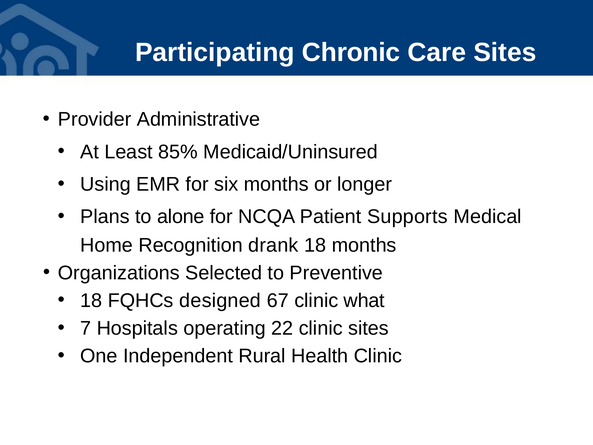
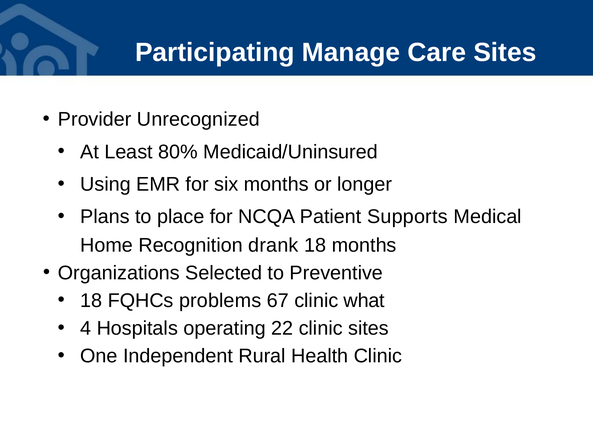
Chronic: Chronic -> Manage (351, 52)
Administrative: Administrative -> Unrecognized (198, 119)
85%: 85% -> 80% (178, 152)
alone: alone -> place (181, 217)
designed: designed -> problems (220, 300)
7: 7 -> 4 (86, 328)
